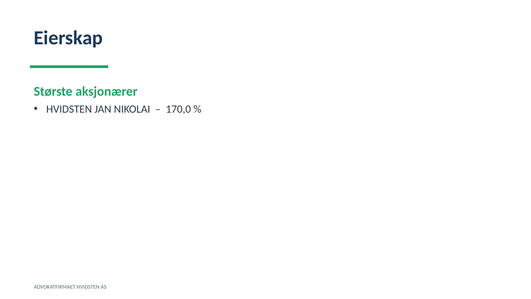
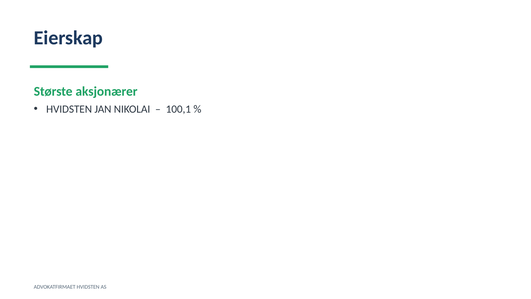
170,0: 170,0 -> 100,1 (178, 109)
